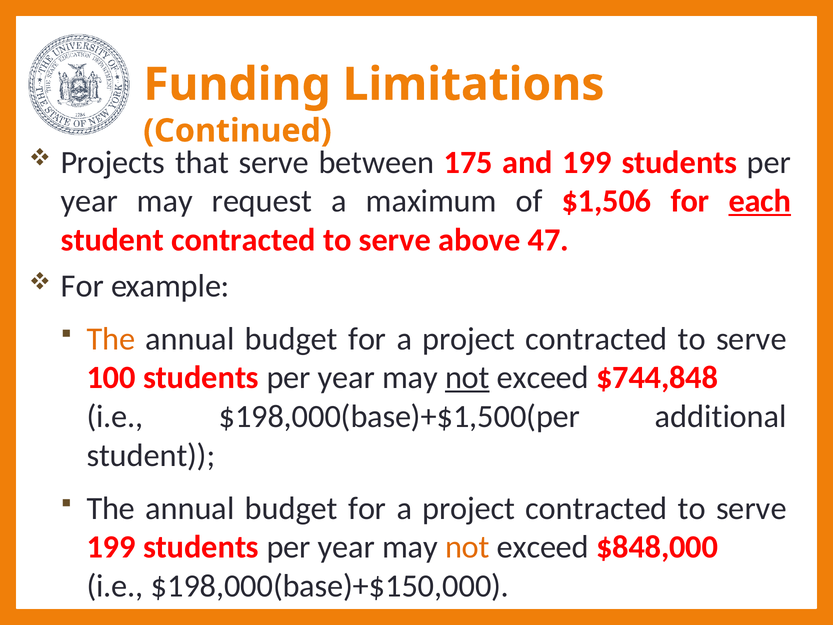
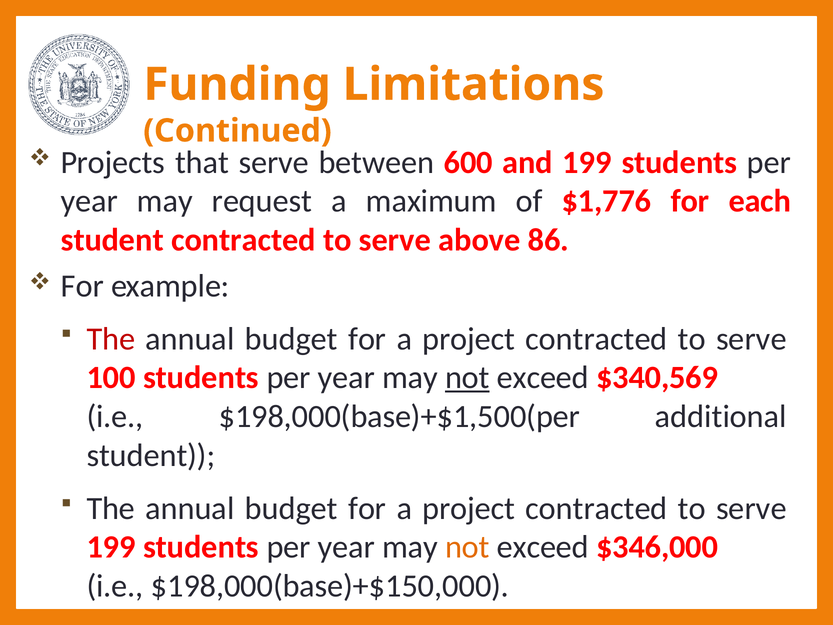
175: 175 -> 600 (468, 162)
$1,506: $1,506 -> $1,776 (606, 201)
each underline: present -> none (760, 201)
47: 47 -> 86 (548, 240)
The colour: orange -> red (111, 339)
$744,848: $744,848 -> $340,569 (657, 378)
$848,000: $848,000 -> $346,000 (657, 547)
